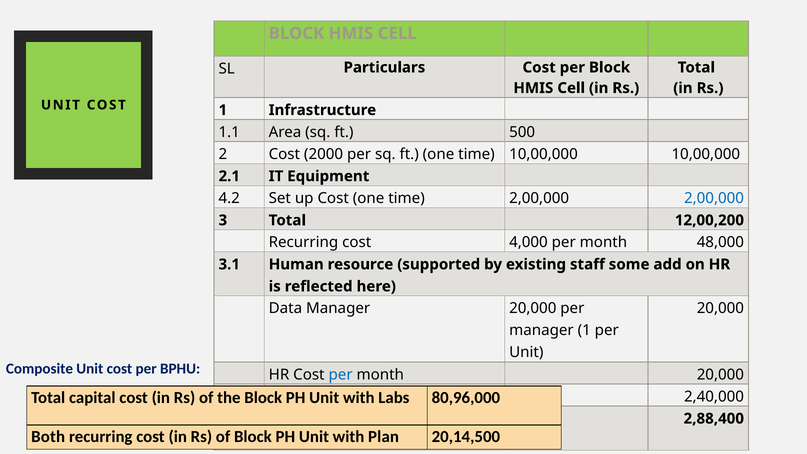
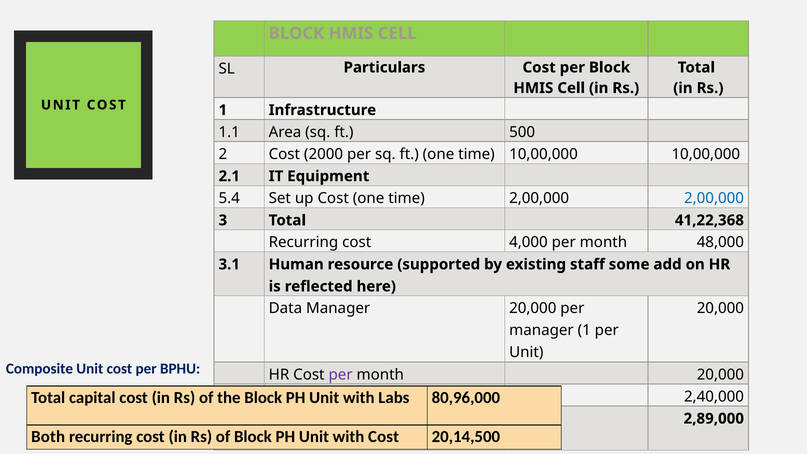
4.2: 4.2 -> 5.4 (229, 198)
12,00,200: 12,00,200 -> 41,22,368 (709, 220)
per colour: blue -> purple (341, 374)
2,88,400: 2,88,400 -> 2,89,000 (714, 419)
with Plan: Plan -> Cost (384, 437)
